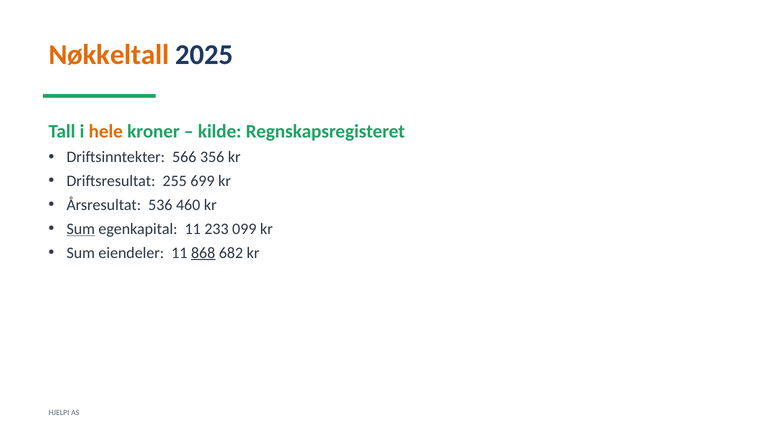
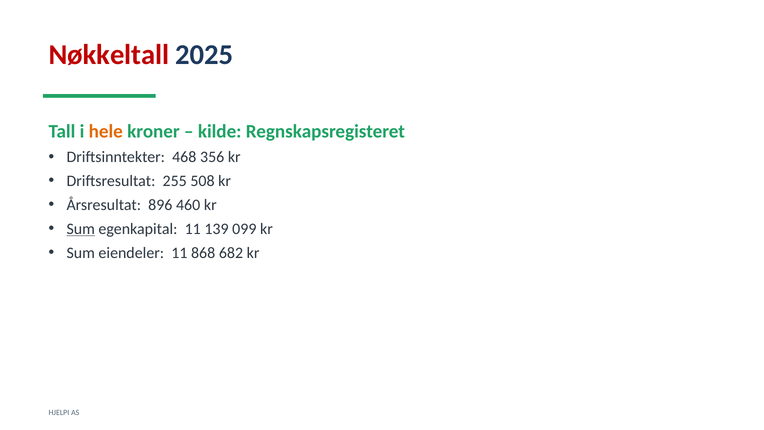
Nøkkeltall colour: orange -> red (109, 55)
566: 566 -> 468 (184, 157)
699: 699 -> 508 (202, 181)
536: 536 -> 896 (160, 205)
233: 233 -> 139 (216, 229)
868 underline: present -> none (203, 253)
